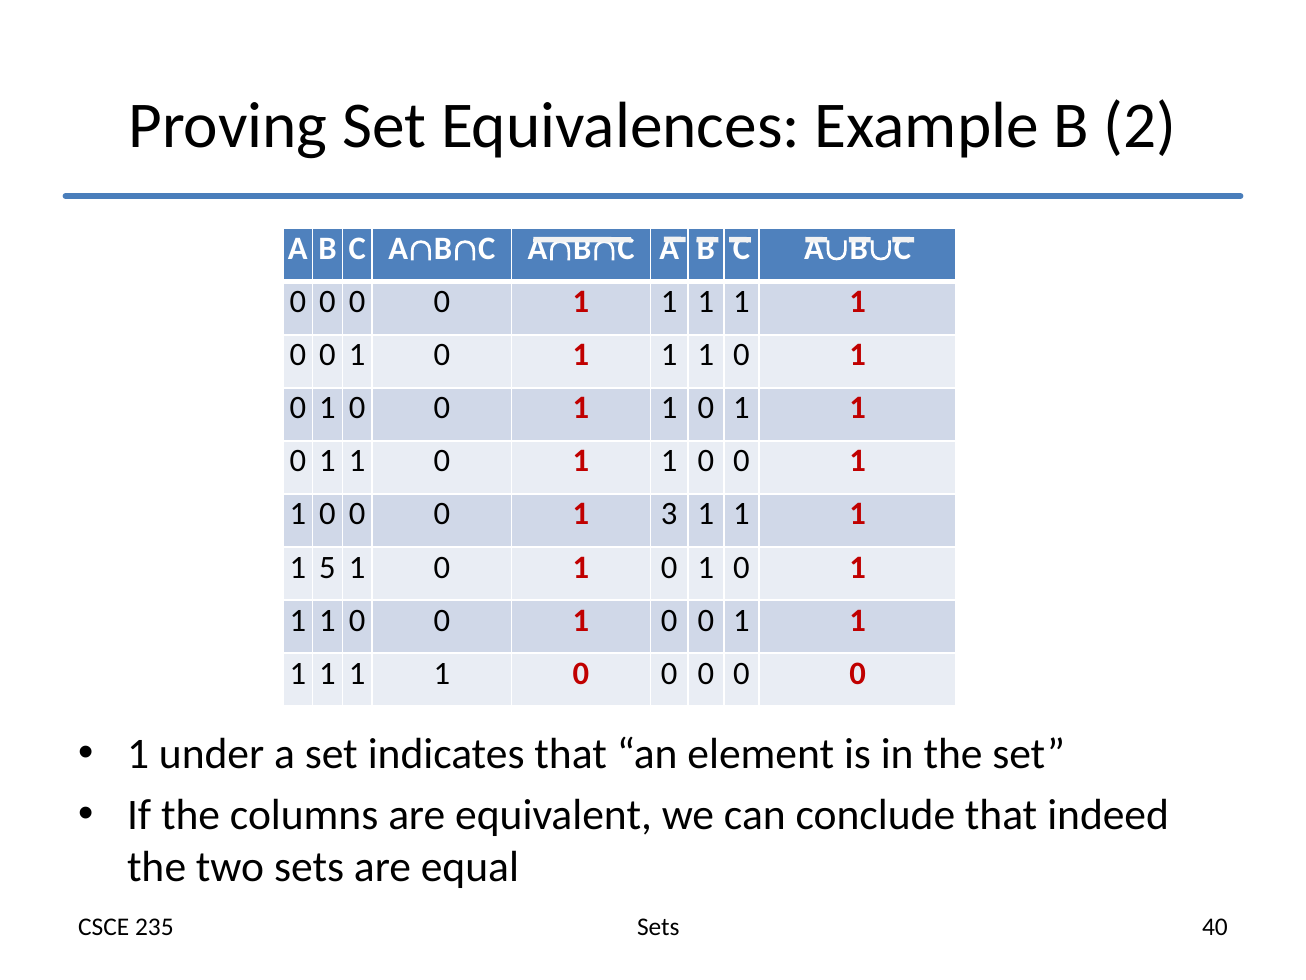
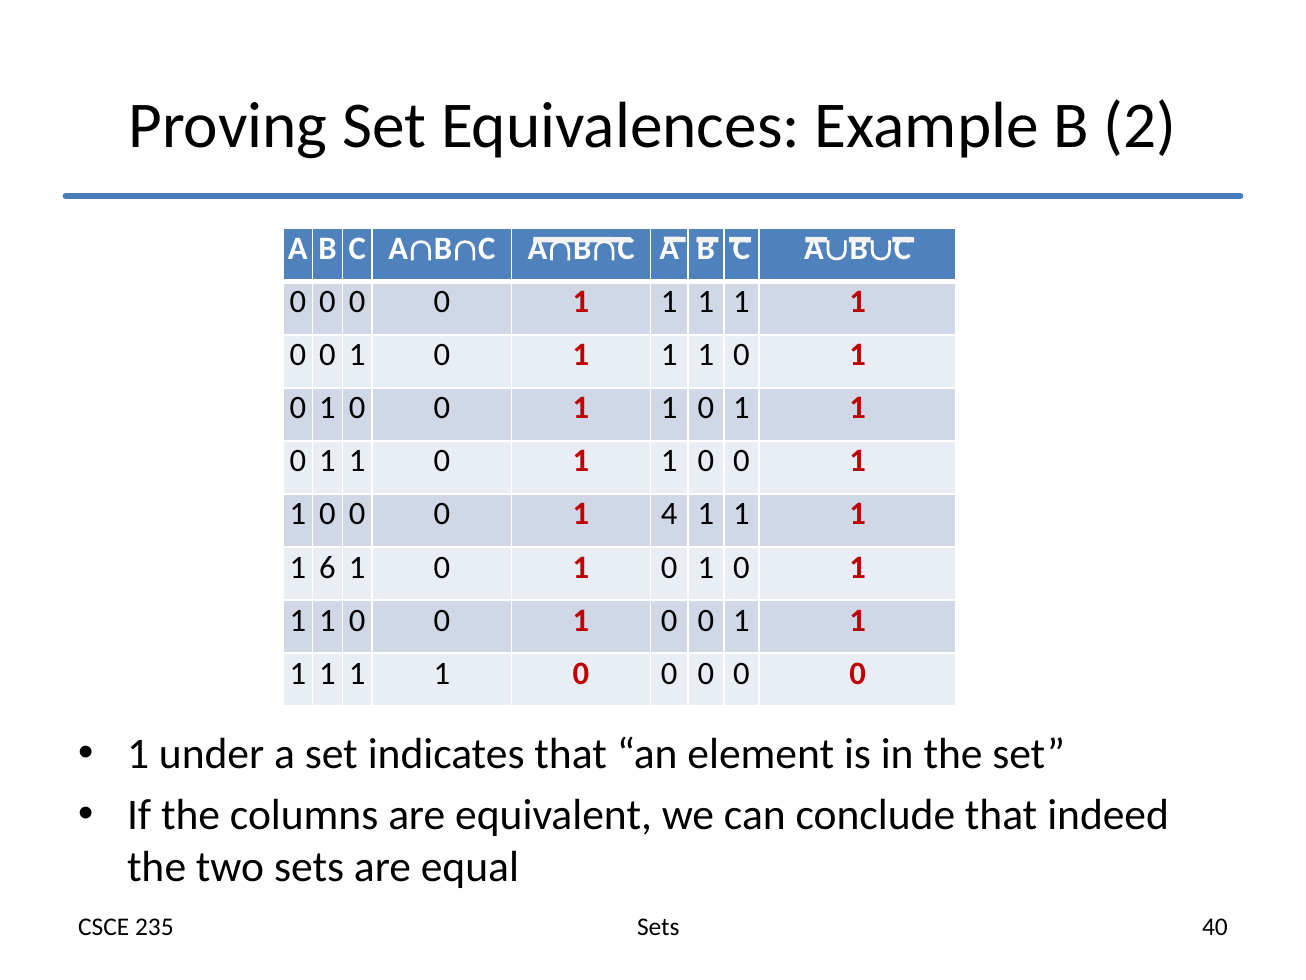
3: 3 -> 4 (669, 514)
5: 5 -> 6 (327, 567)
